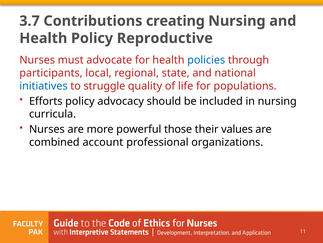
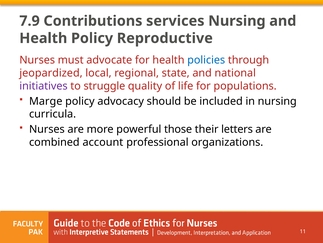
3.7: 3.7 -> 7.9 (30, 21)
creating: creating -> services (175, 21)
participants: participants -> jeopardized (51, 73)
initiatives colour: blue -> purple (44, 86)
Efforts: Efforts -> Marge (46, 101)
values: values -> letters (237, 129)
